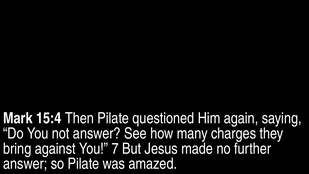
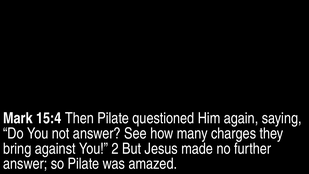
7: 7 -> 2 (115, 149)
